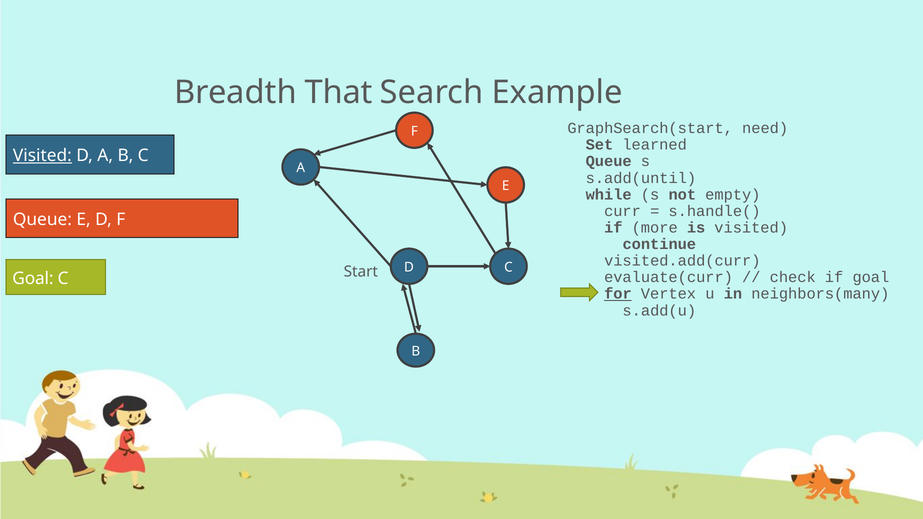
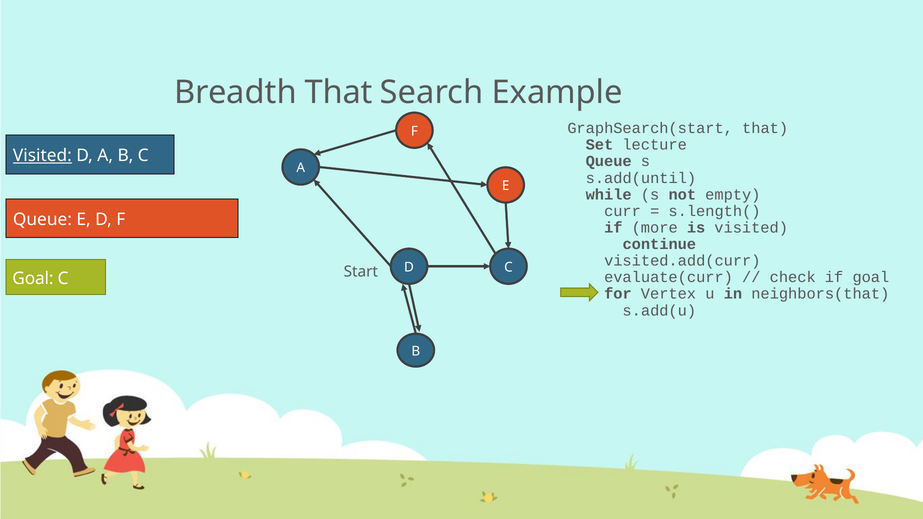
GraphSearch(start need: need -> that (765, 128)
learned: learned -> lecture (655, 145)
s.handle(: s.handle( -> s.length( (715, 211)
for underline: present -> none (618, 294)
neighbors(many: neighbors(many -> neighbors(that (820, 294)
